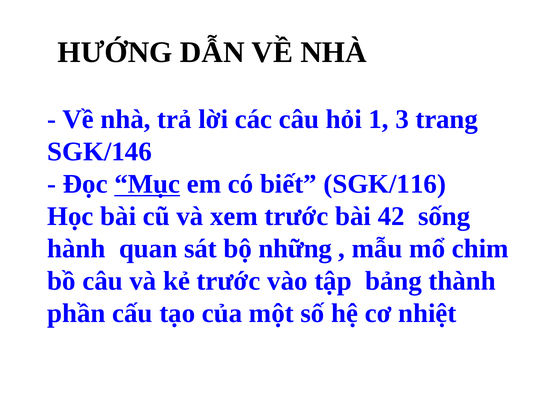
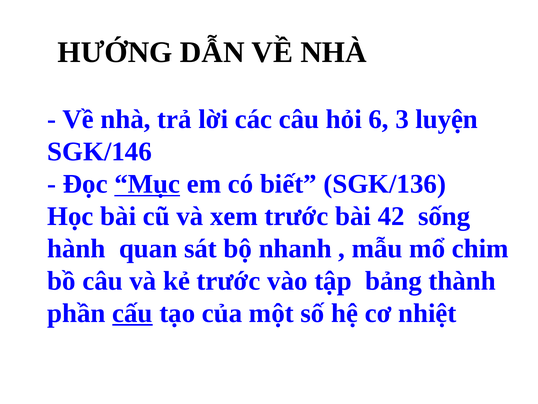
1: 1 -> 6 (379, 119)
trang: trang -> luyện (447, 119)
SGK/116: SGK/116 -> SGK/136 (385, 184)
những: những -> nhanh (295, 248)
cấu underline: none -> present (132, 313)
